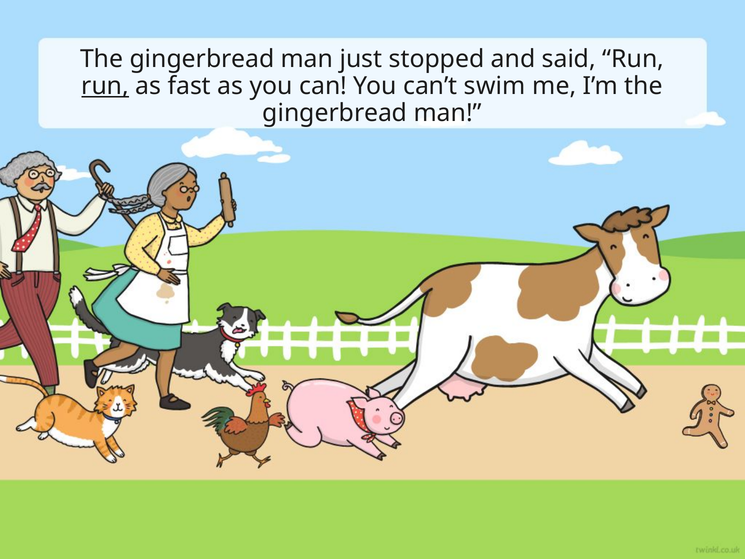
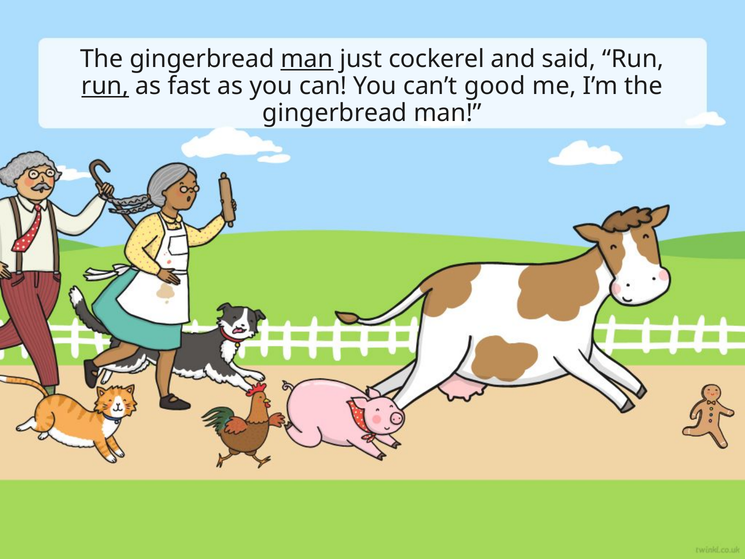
man underline: none -> present (307, 59)
stopped: stopped -> cockerel (437, 59)
swim: swim -> good (495, 86)
